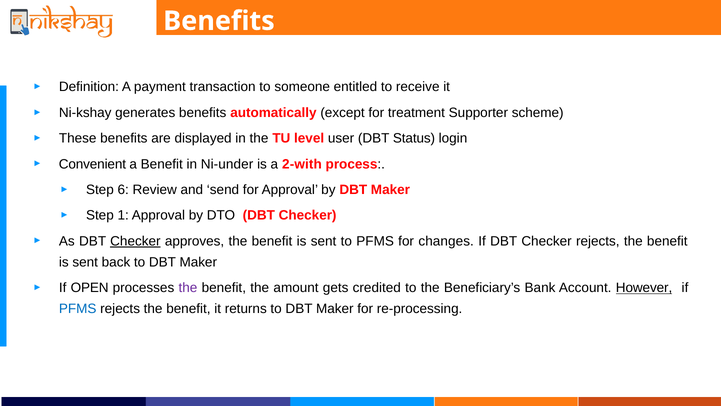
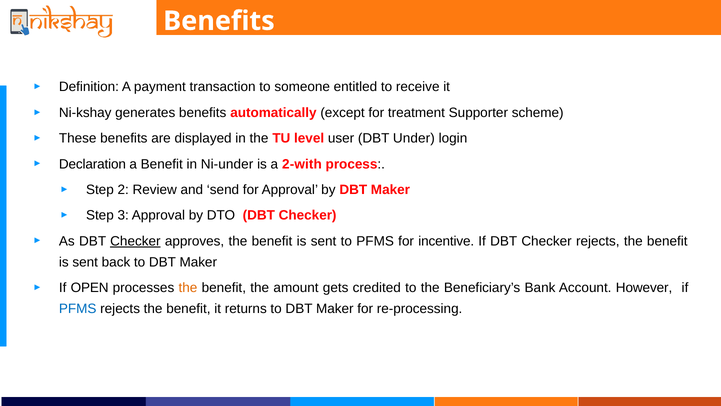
Status: Status -> Under (414, 138)
Convenient: Convenient -> Declaration (92, 164)
6: 6 -> 2 (123, 190)
1: 1 -> 3 (123, 215)
changes: changes -> incentive (446, 241)
the colour: purple -> orange (188, 288)
However underline: present -> none (644, 288)
